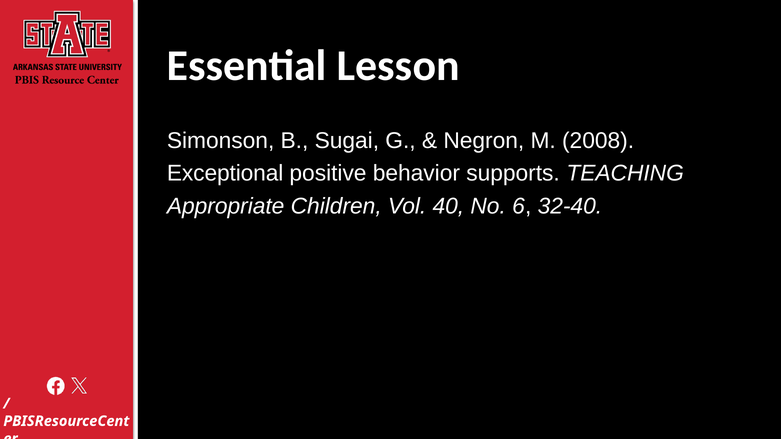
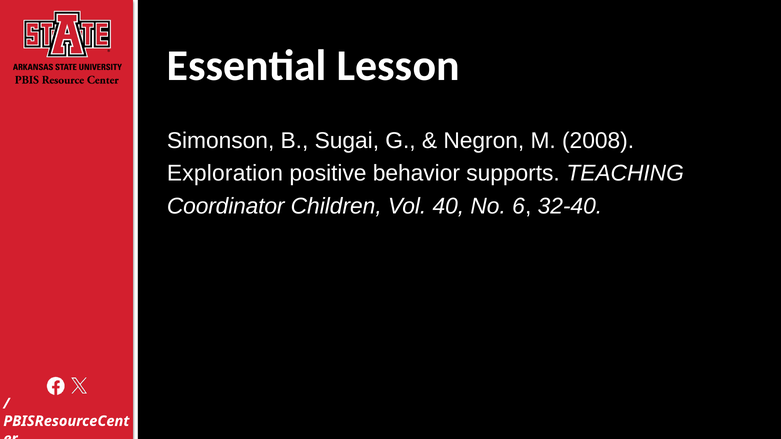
Exceptional: Exceptional -> Exploration (225, 173)
Appropriate: Appropriate -> Coordinator (226, 206)
